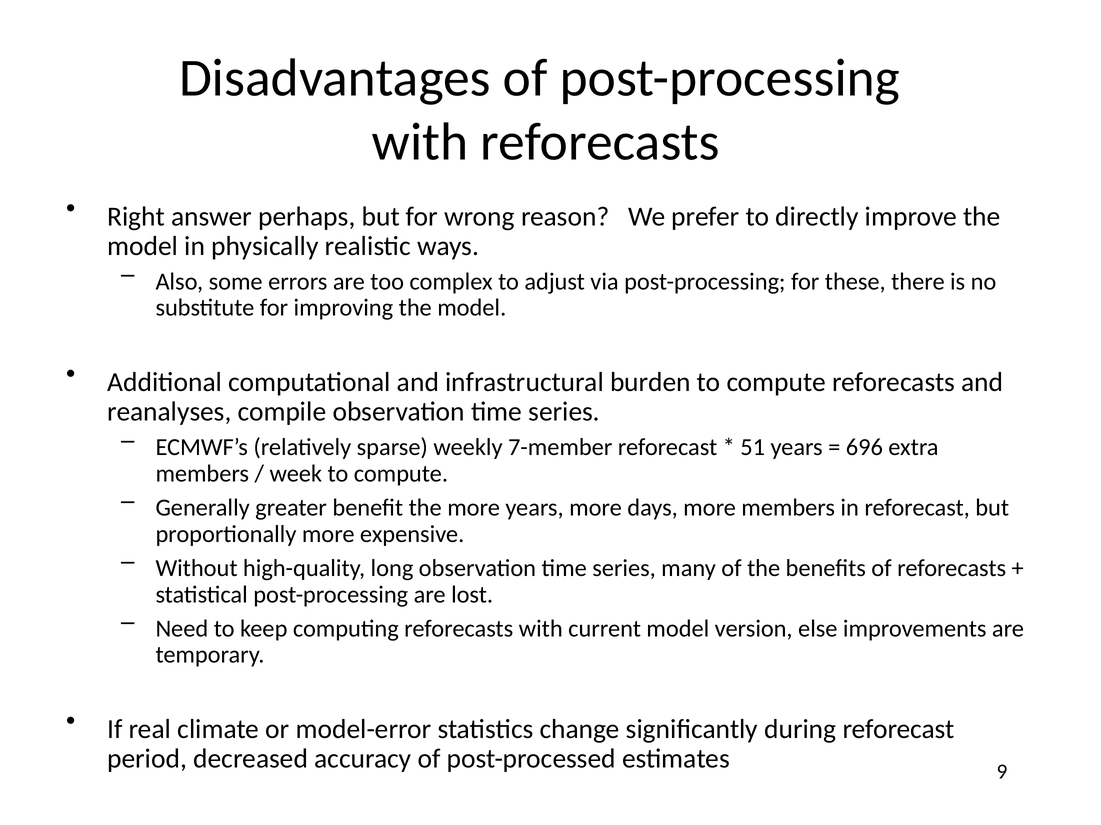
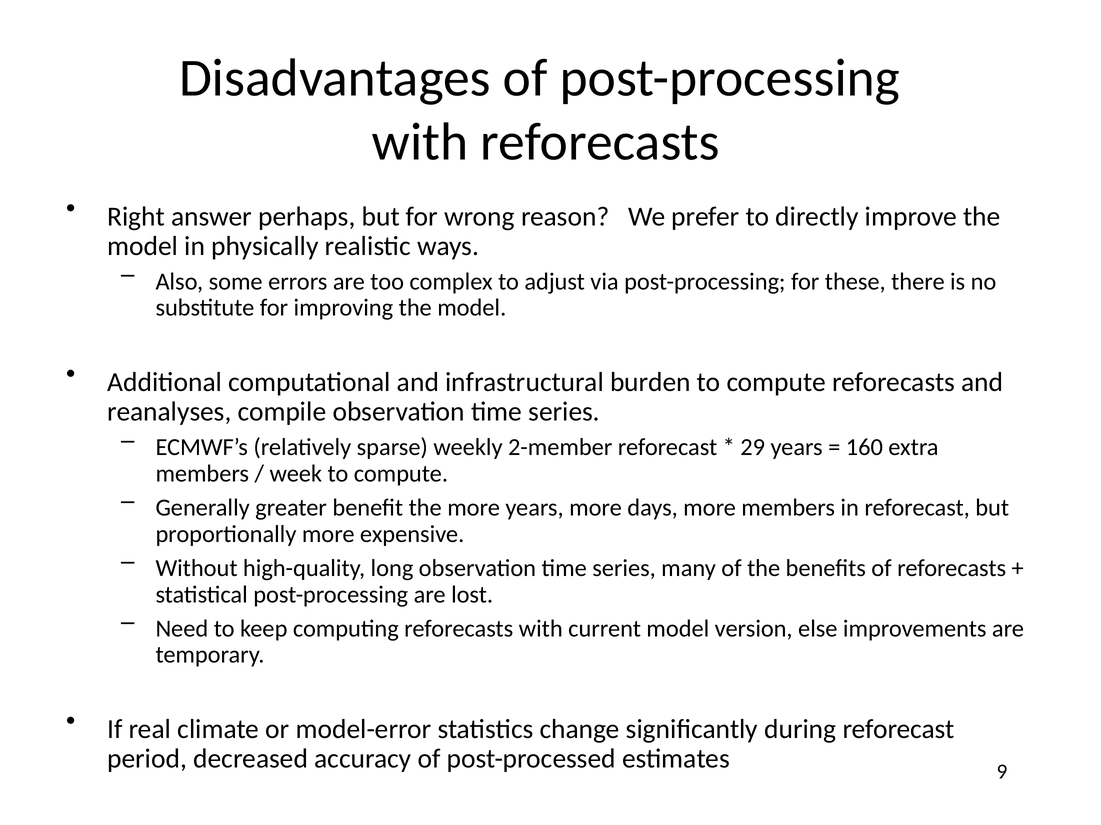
7-member: 7-member -> 2-member (560, 448)
51: 51 -> 29 (753, 448)
696: 696 -> 160 (864, 448)
